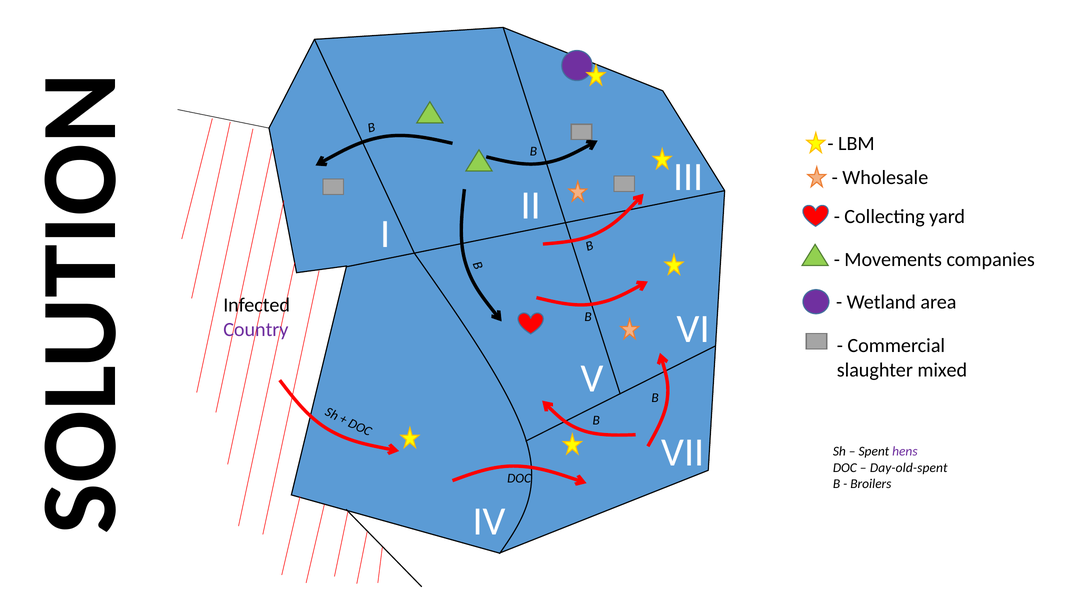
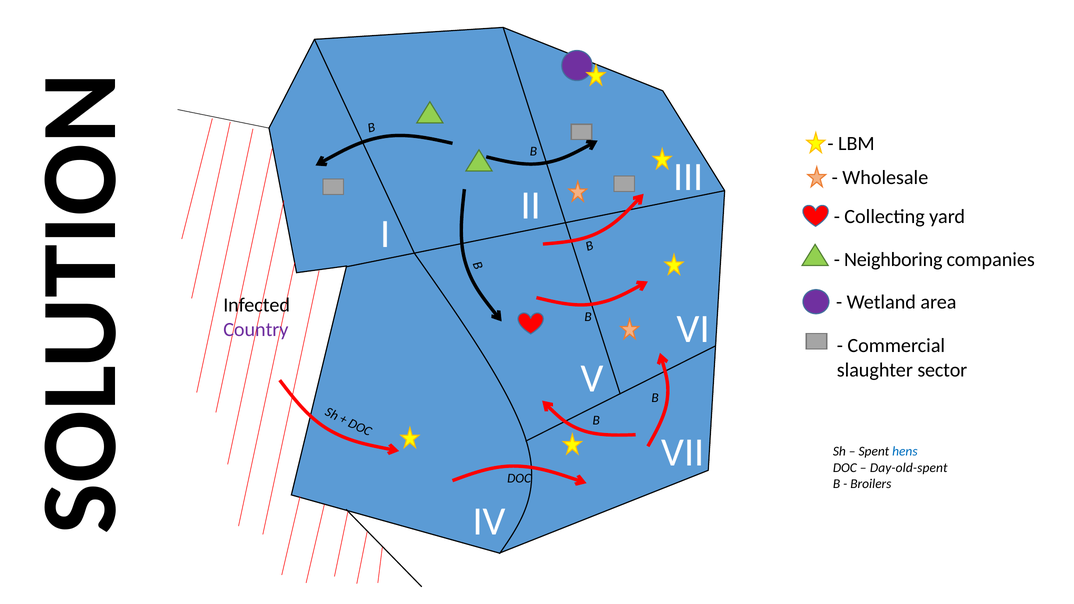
Movements: Movements -> Neighboring (893, 260)
mixed: mixed -> sector (942, 370)
hens colour: purple -> blue (905, 452)
